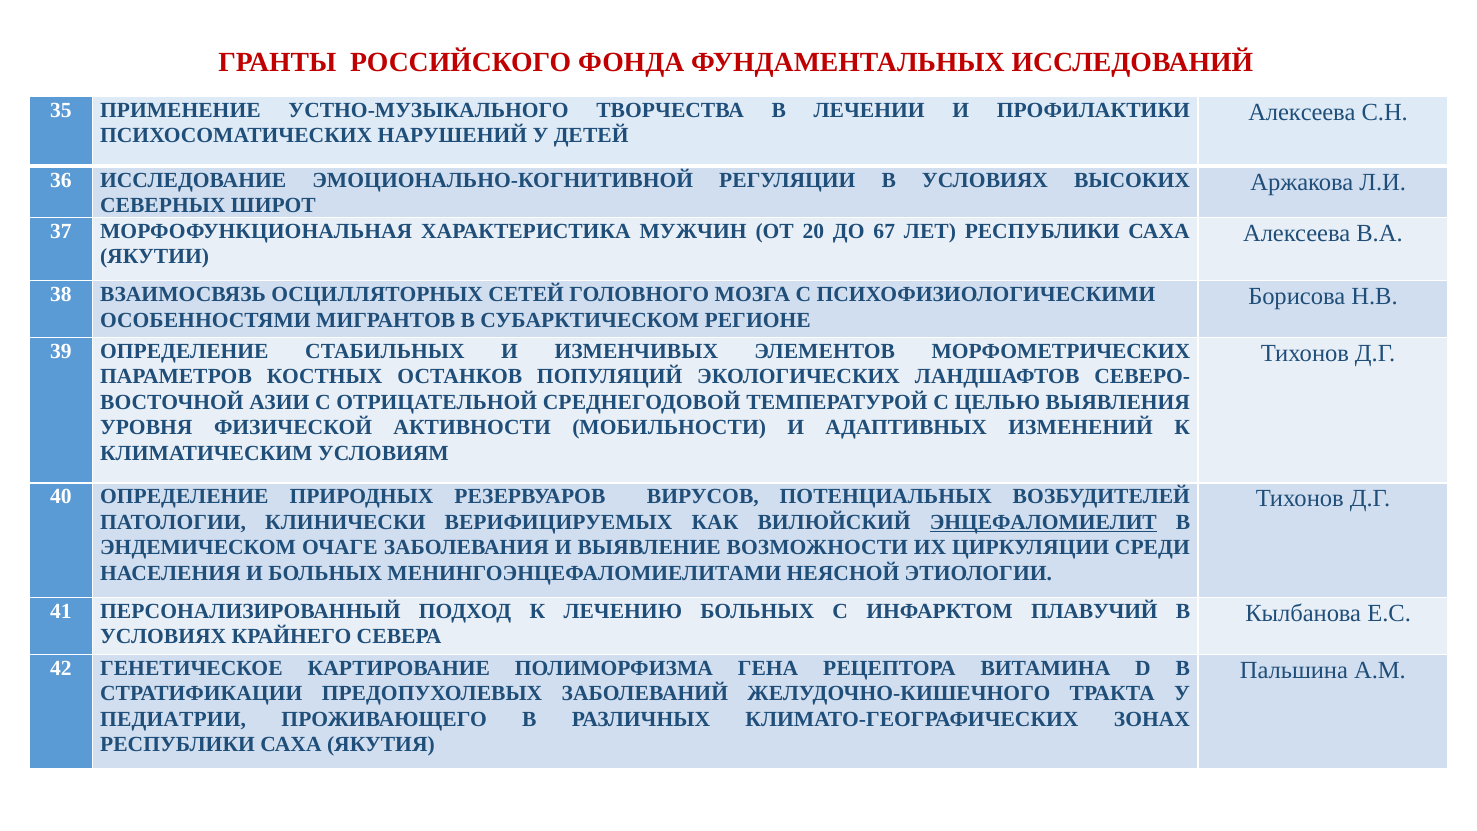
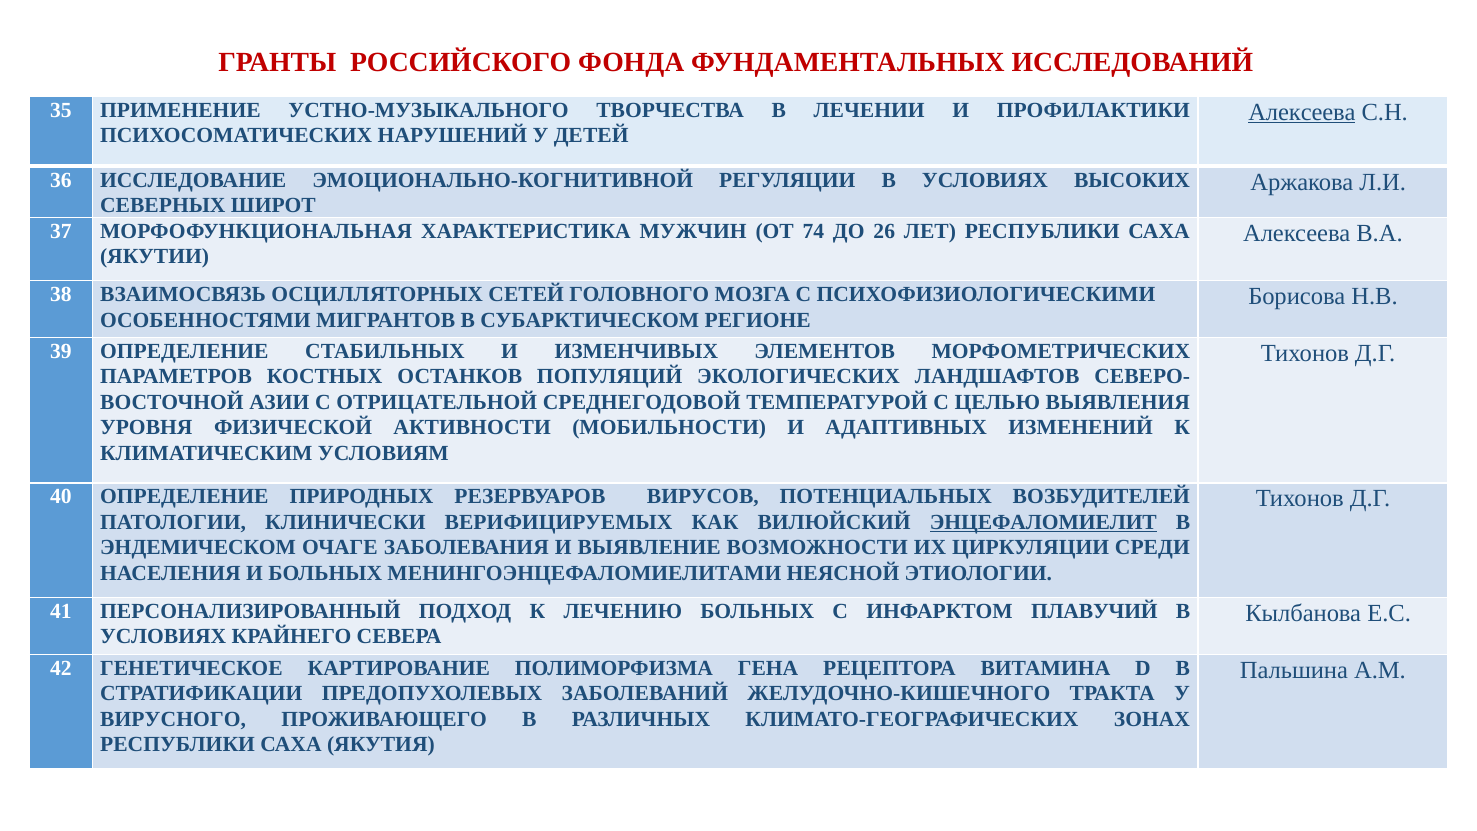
Алексеева underline: none -> present (1302, 112)
20: 20 -> 74 (813, 231)
67: 67 -> 26 (884, 231)
ПЕДИАТРИИ: ПЕДИАТРИИ -> ВИРУСНОГО (173, 719)
